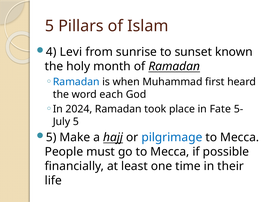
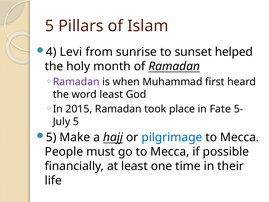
known: known -> helped (234, 52)
Ramadan colour: blue -> purple (76, 82)
word each: each -> least (111, 94)
2024: 2024 -> 2015 (79, 109)
